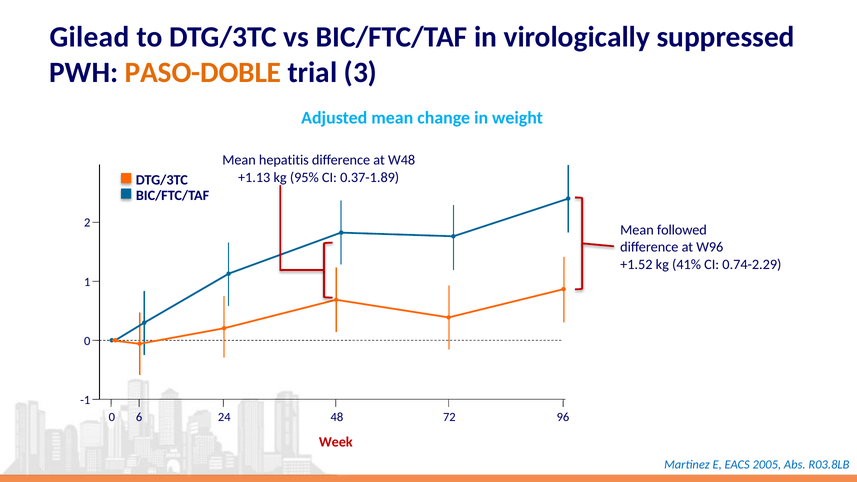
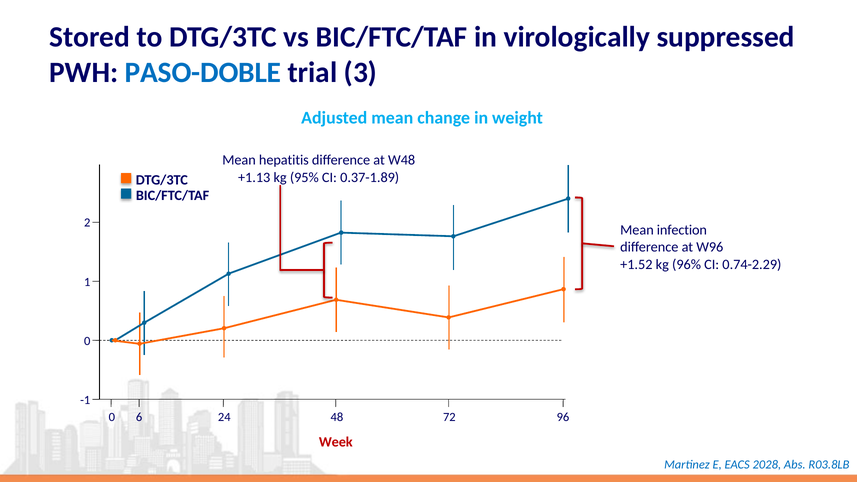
Gilead: Gilead -> Stored (90, 37)
PASO-DOBLE colour: orange -> blue (203, 72)
followed: followed -> infection (682, 230)
41%: 41% -> 96% (687, 264)
2005: 2005 -> 2028 (767, 465)
